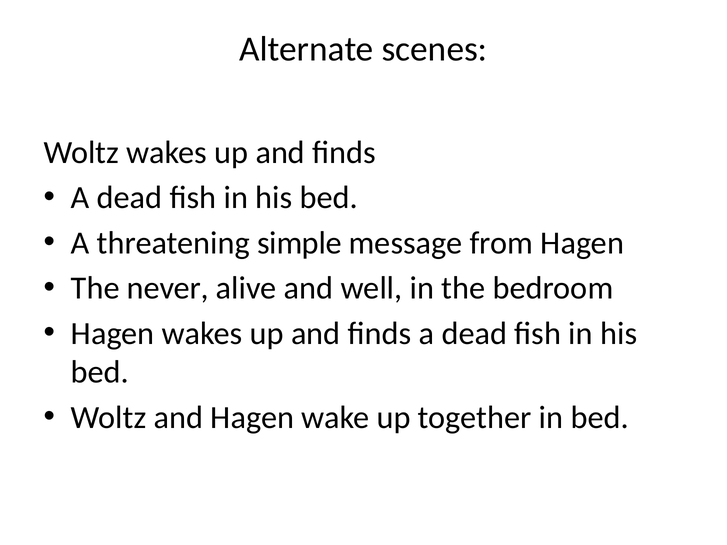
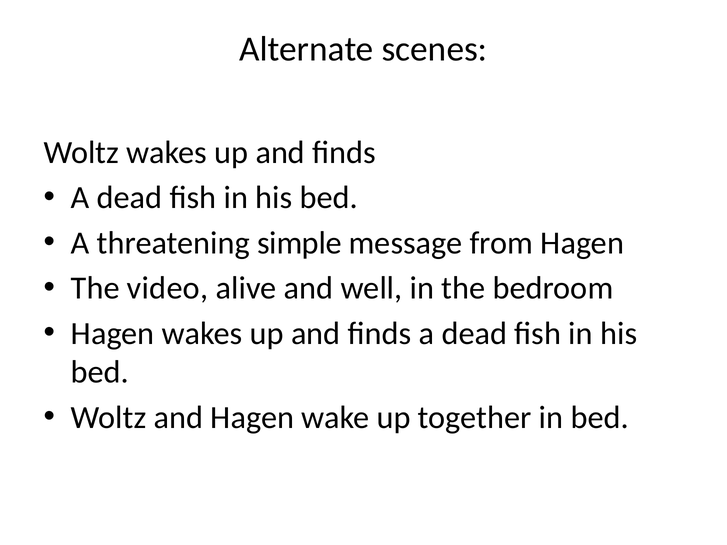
never: never -> video (168, 288)
